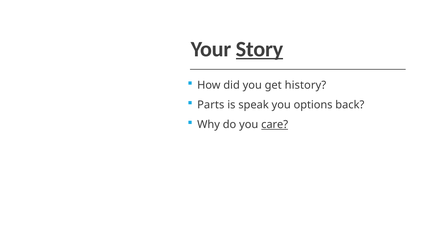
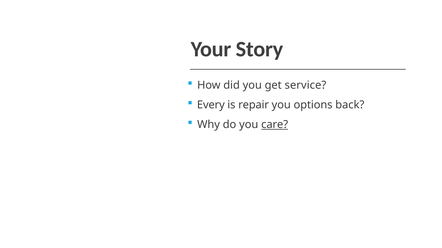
Story underline: present -> none (260, 49)
history: history -> service (305, 85)
Parts: Parts -> Every (211, 105)
speak: speak -> repair (254, 105)
